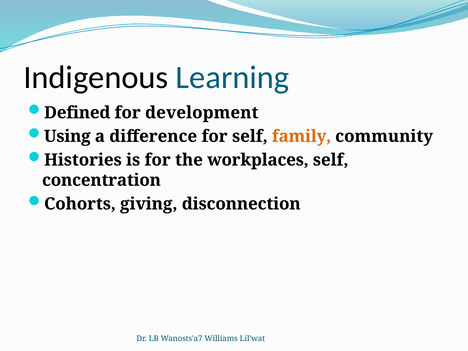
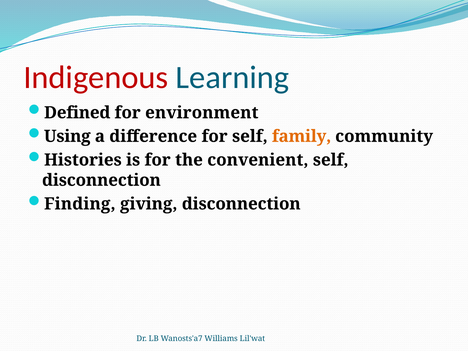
Indigenous colour: black -> red (96, 77)
development: development -> environment (202, 113)
workplaces: workplaces -> convenient (258, 160)
concentration: concentration -> disconnection (101, 180)
Cohorts: Cohorts -> Finding (80, 204)
